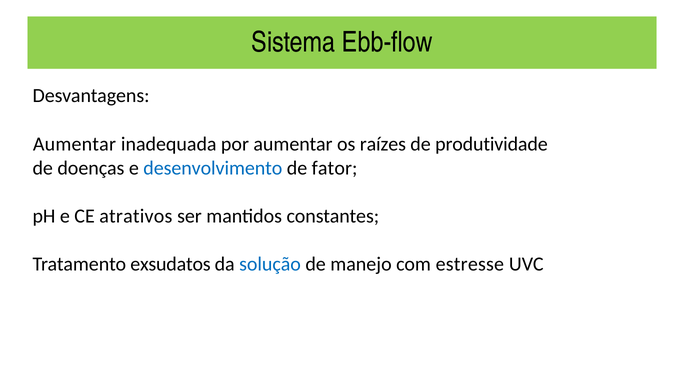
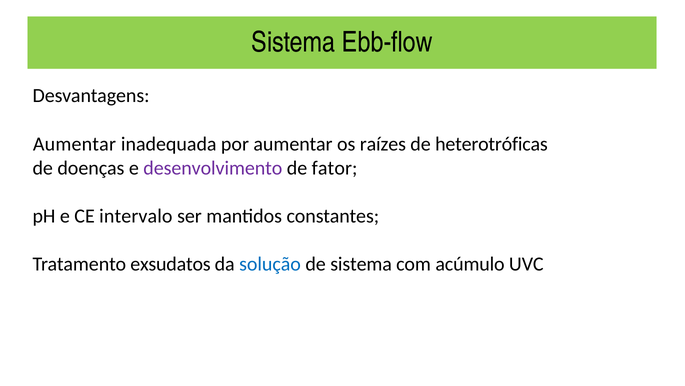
produtividade: produtividade -> heterotróficas (491, 144)
desenvolvimento colour: blue -> purple (213, 168)
atrativos: atrativos -> intervalo (136, 216)
de manejo: manejo -> sistema (361, 264)
estresse: estresse -> acúmulo (470, 264)
